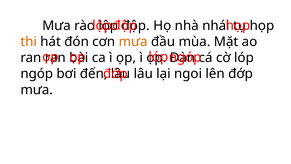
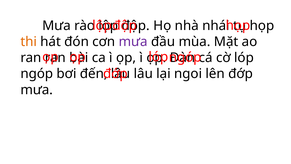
mưa colour: orange -> purple (133, 42)
